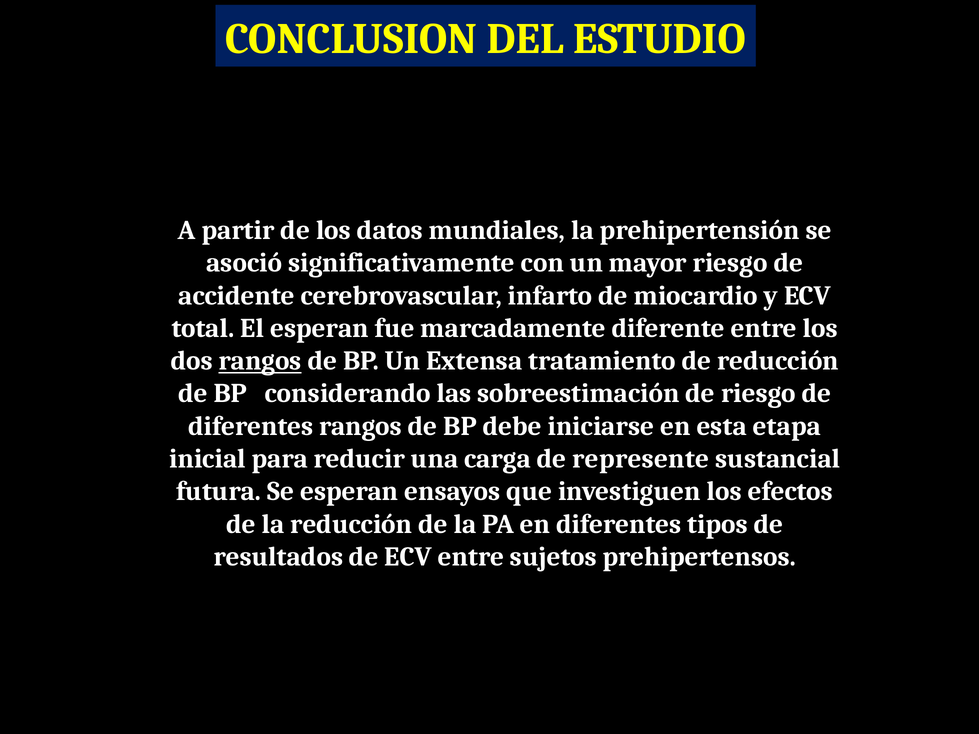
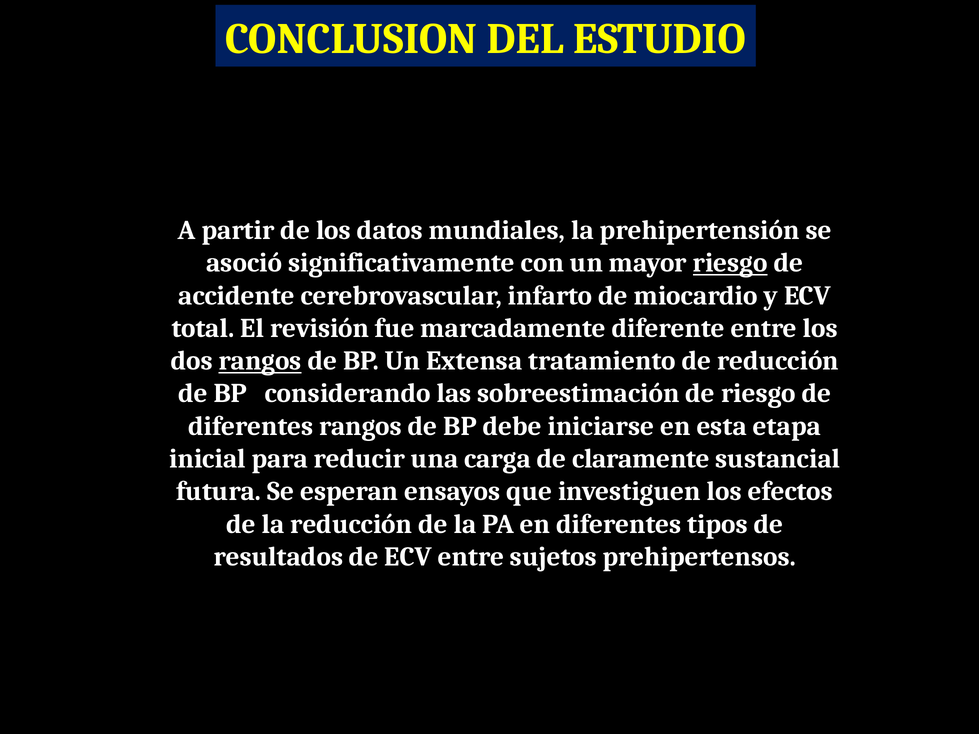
riesgo underline: none -> present (730, 263)
El esperan: esperan -> revisión (320, 328)
represente: represente -> claramente (641, 459)
